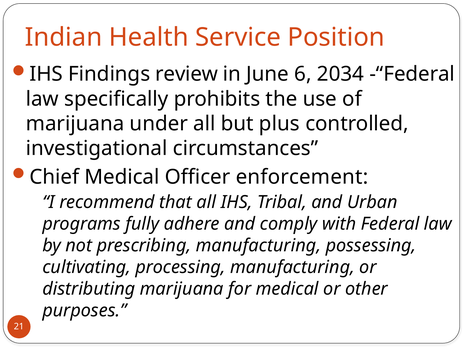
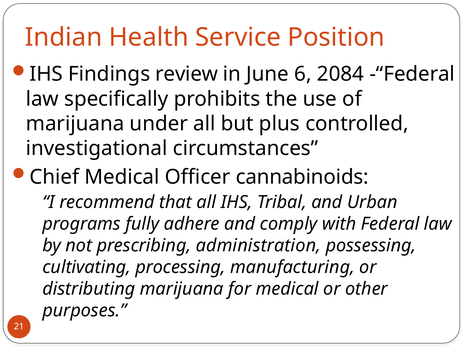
2034: 2034 -> 2084 (340, 74)
enforcement: enforcement -> cannabinoids (302, 177)
prescribing manufacturing: manufacturing -> administration (258, 245)
